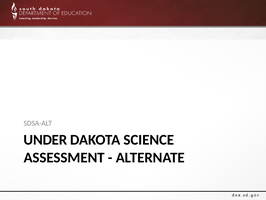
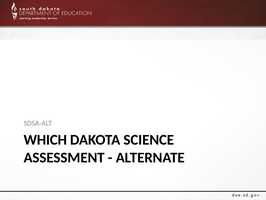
UNDER: UNDER -> WHICH (45, 139)
